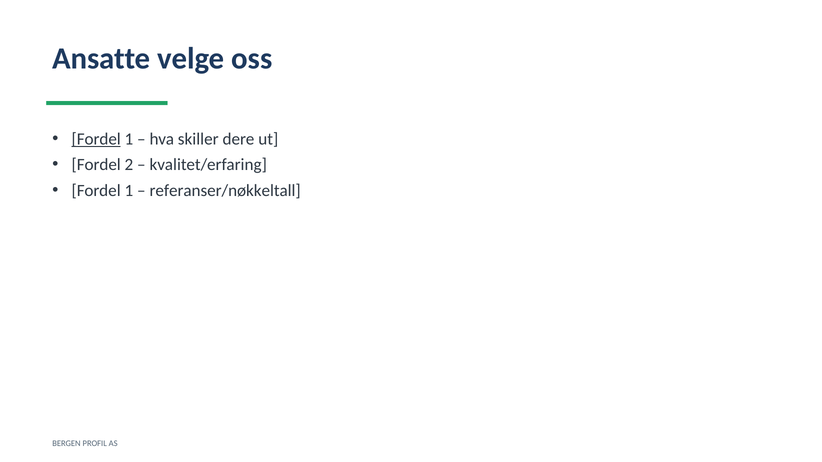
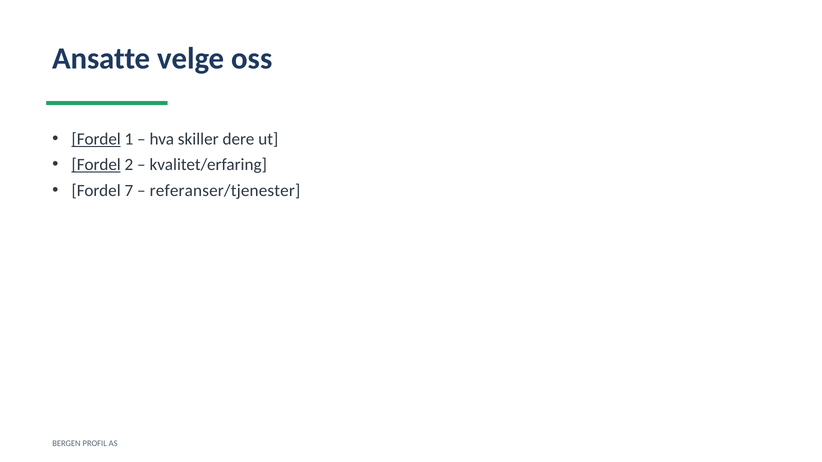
Fordel underline: none -> present (96, 165)
1: 1 -> 7 (129, 191)
referanser/nøkkeltall: referanser/nøkkeltall -> referanser/tjenester (225, 191)
